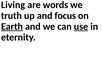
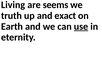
words: words -> seems (56, 5)
focus: focus -> exact (65, 15)
Earth underline: present -> none (12, 26)
